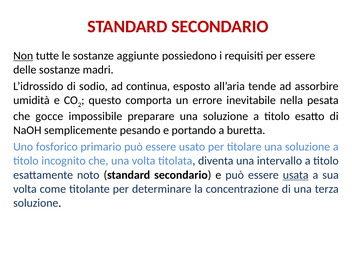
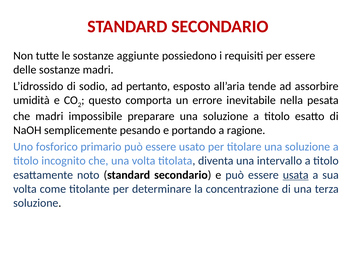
Non underline: present -> none (23, 56)
continua: continua -> pertanto (148, 86)
che gocce: gocce -> madri (49, 116)
buretta: buretta -> ragione (246, 130)
